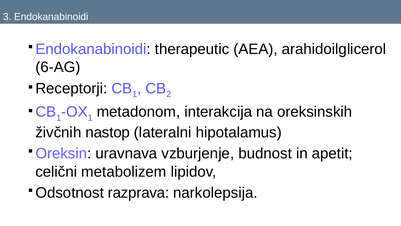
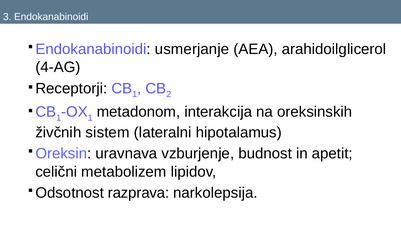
therapeutic: therapeutic -> usmerjanje (192, 49)
6-AG: 6-AG -> 4-AG (58, 67)
nastop: nastop -> sistem (108, 132)
